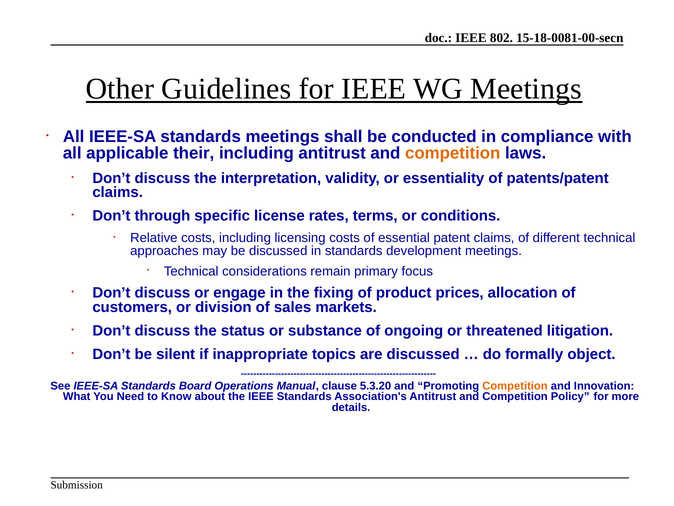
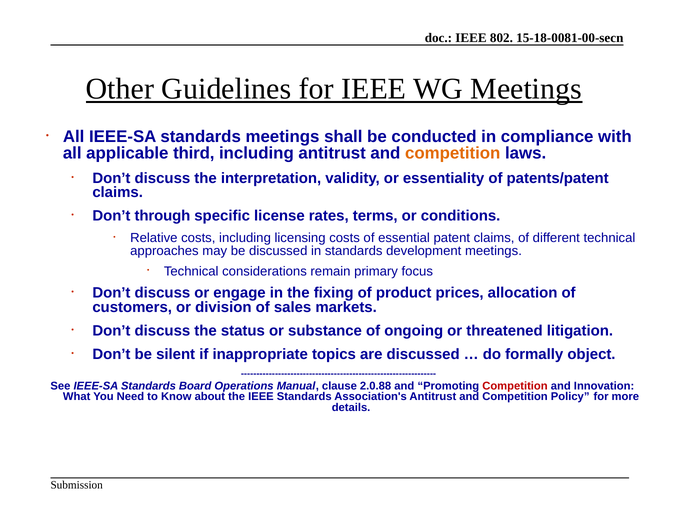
their: their -> third (194, 153)
5.3.20: 5.3.20 -> 2.0.88 (376, 386)
Competition colour: orange -> red (515, 386)
